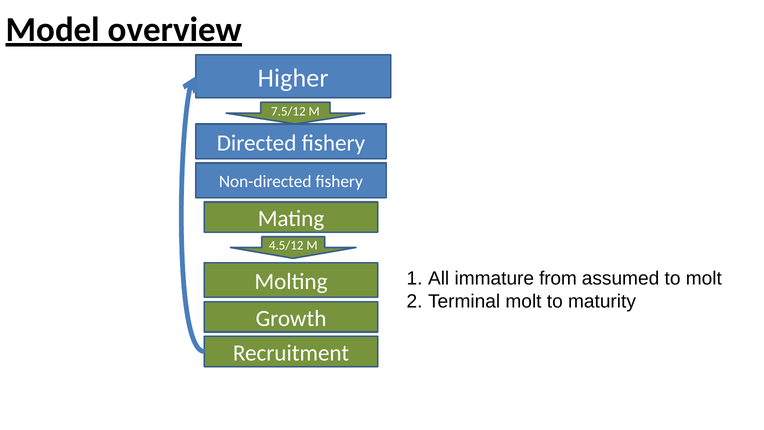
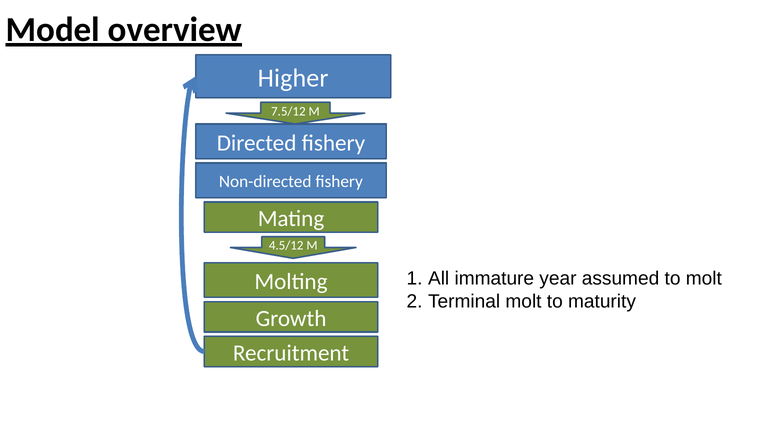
from: from -> year (558, 278)
